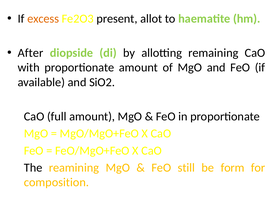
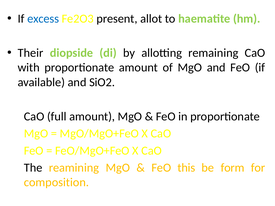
excess colour: orange -> blue (43, 19)
After: After -> Their (31, 53)
still: still -> this (186, 168)
